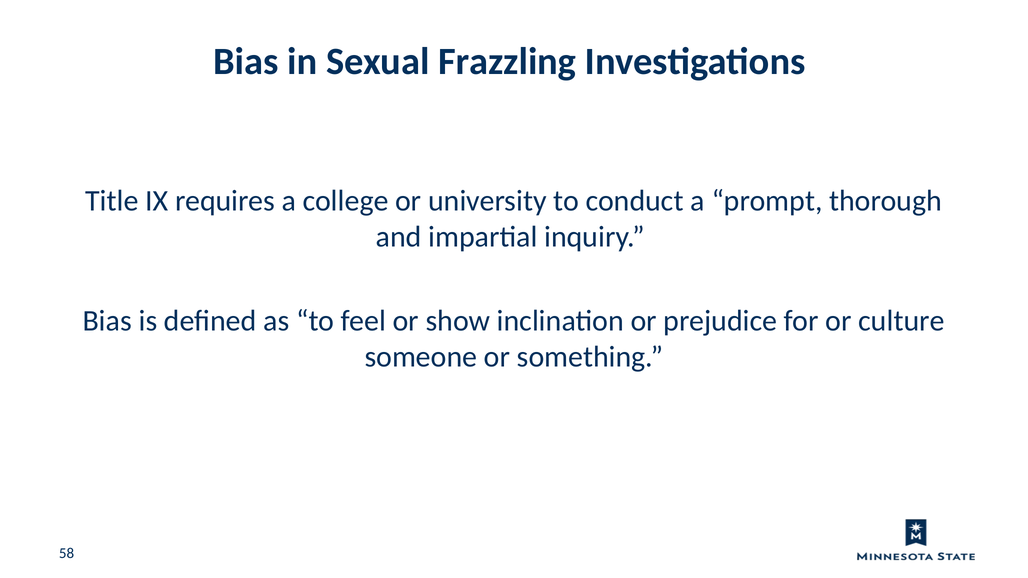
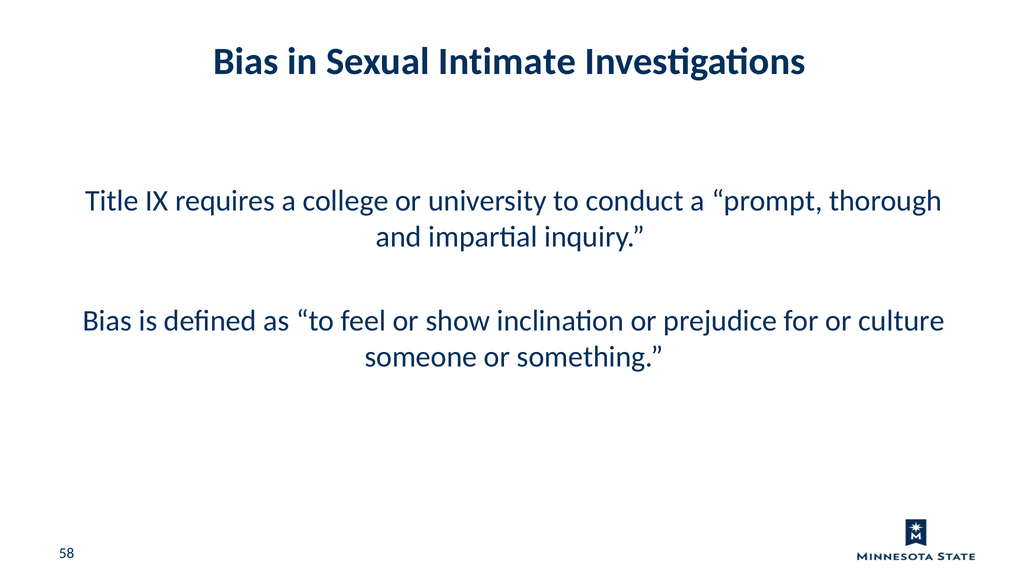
Frazzling: Frazzling -> Intimate (507, 62)
